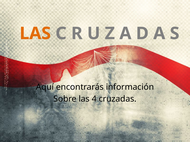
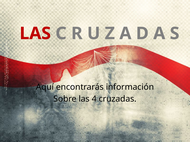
LAS colour: orange -> red (35, 34)
